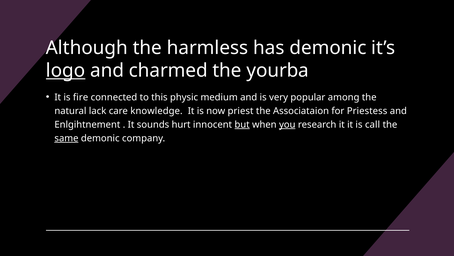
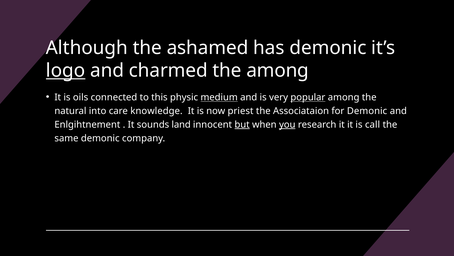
harmless: harmless -> ashamed (208, 48)
the yourba: yourba -> among (278, 71)
fire: fire -> oils (81, 97)
medium underline: none -> present (219, 97)
popular underline: none -> present (308, 97)
lack: lack -> into (98, 111)
for Priestess: Priestess -> Demonic (367, 111)
hurt: hurt -> land (181, 124)
same underline: present -> none (66, 138)
